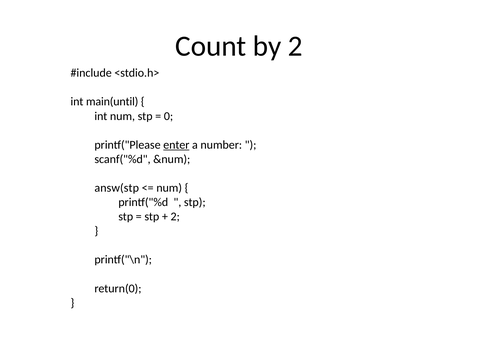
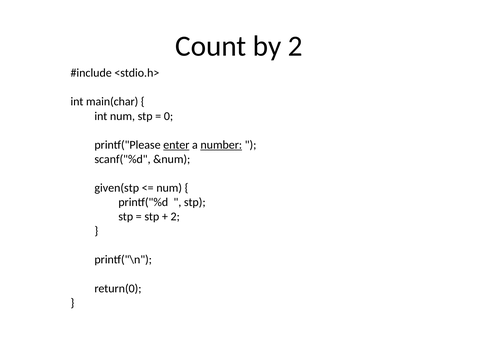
main(until: main(until -> main(char (112, 102)
number underline: none -> present (221, 145)
answ(stp: answ(stp -> given(stp (117, 188)
